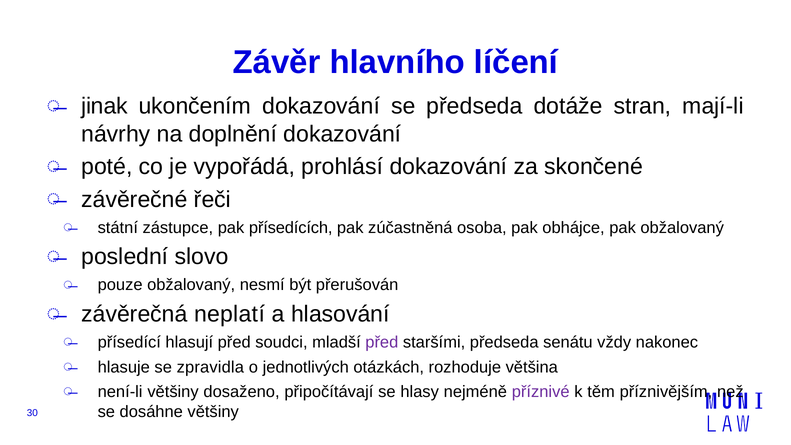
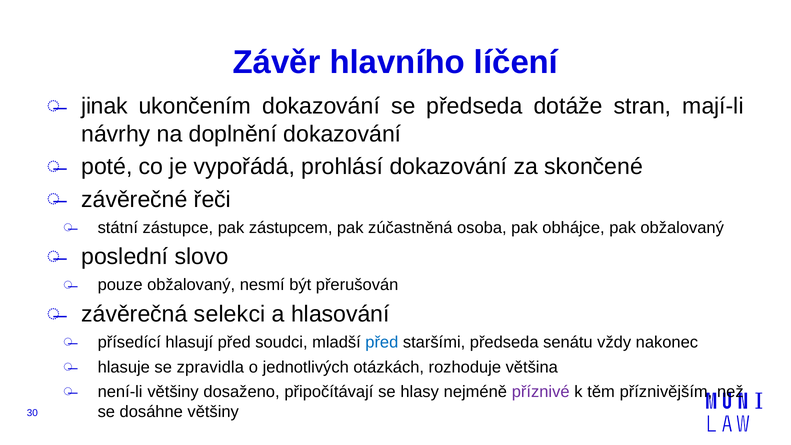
přísedících: přísedících -> zástupcem (291, 228)
neplatí: neplatí -> selekci (230, 314)
před colour: purple -> blue (382, 342)
